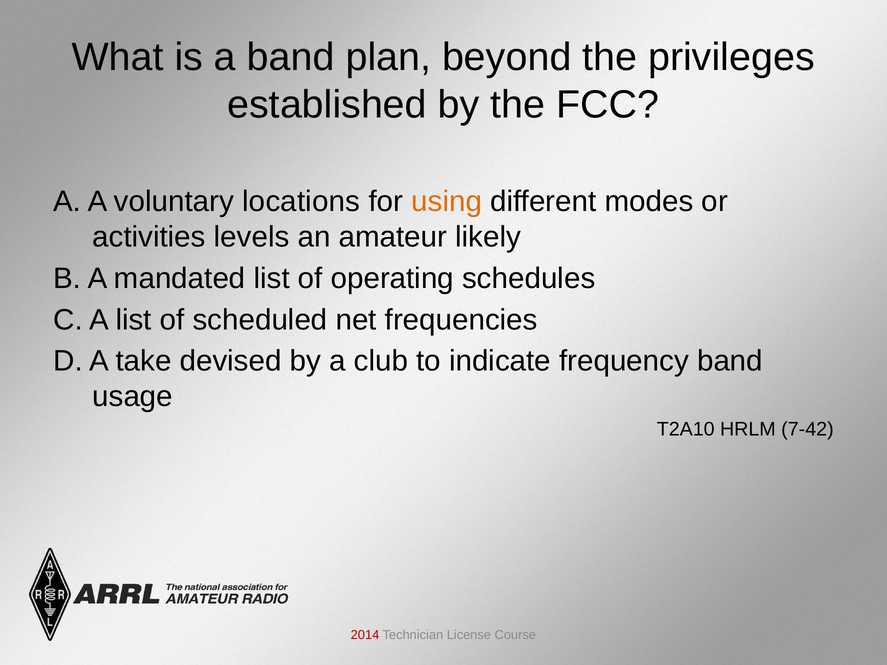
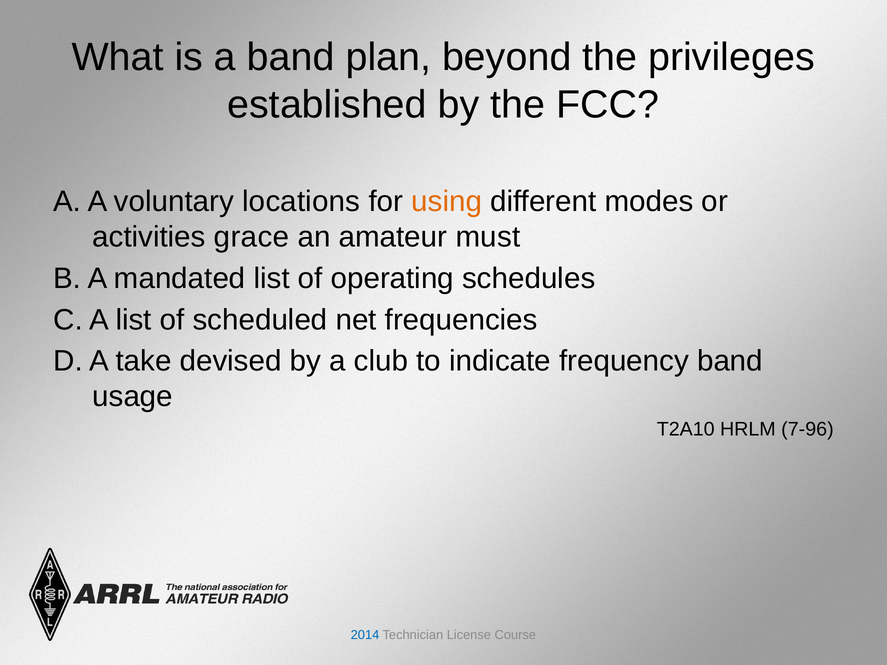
levels: levels -> grace (251, 237)
likely: likely -> must (488, 237)
7-42: 7-42 -> 7-96 (807, 430)
2014 colour: red -> blue (365, 635)
